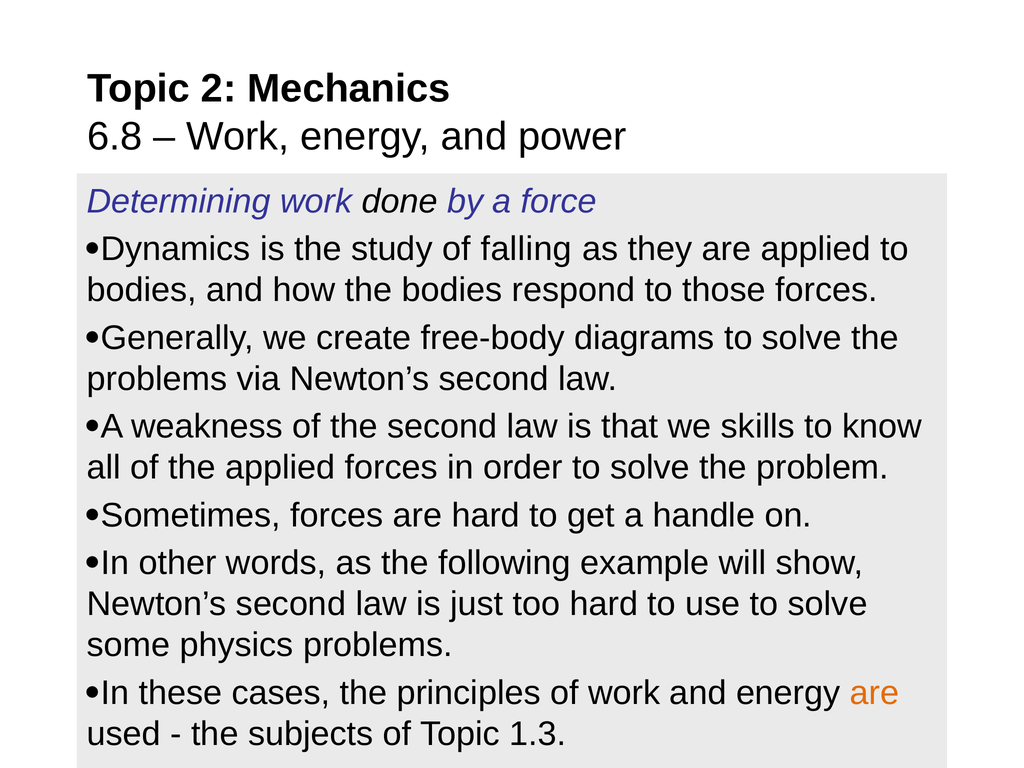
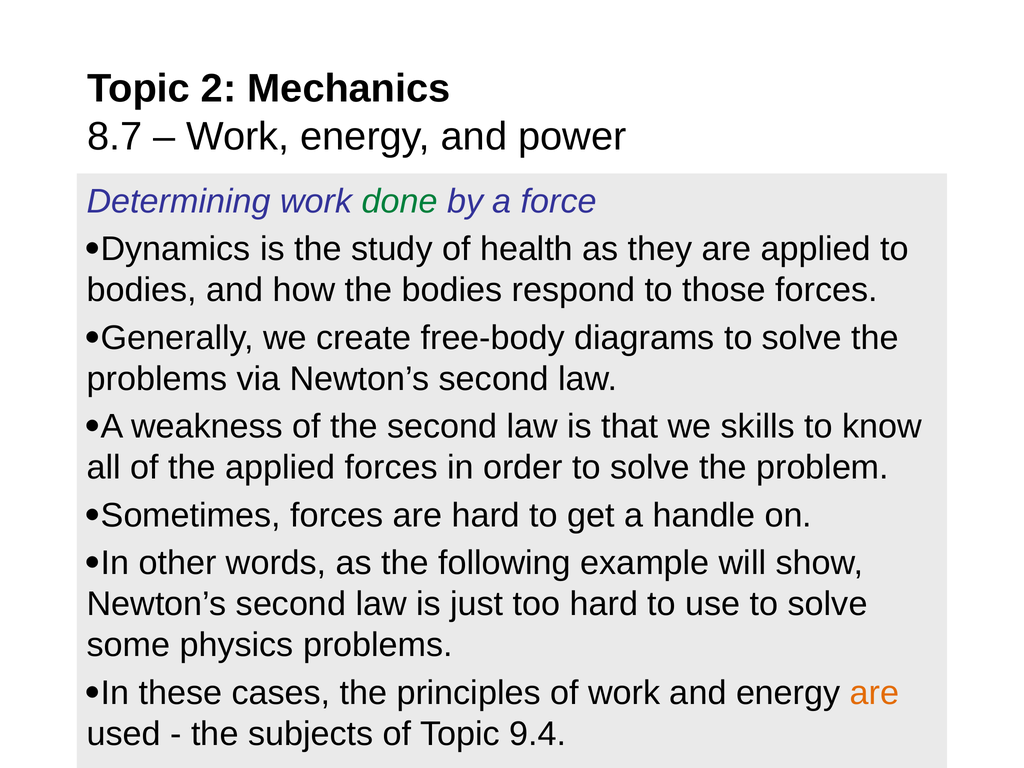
6.8: 6.8 -> 8.7 (115, 137)
done colour: black -> green (400, 201)
falling: falling -> health (527, 249)
1.3: 1.3 -> 9.4 (538, 734)
